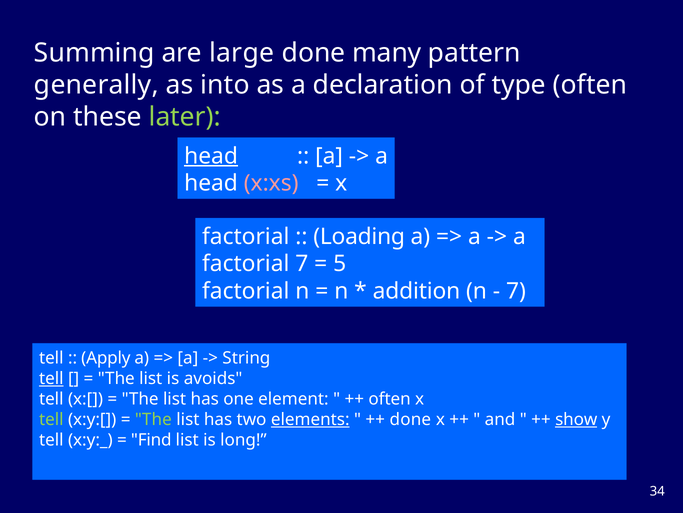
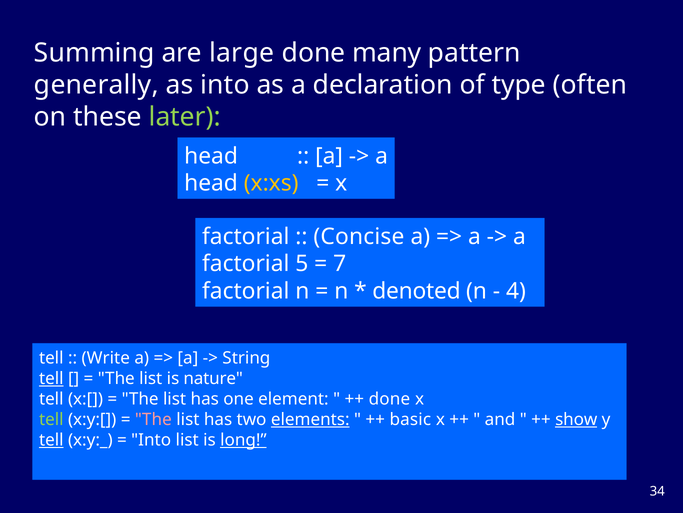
head underline: present -> none (211, 156)
x:xs colour: pink -> yellow (271, 183)
Loading: Loading -> Concise (359, 236)
factorial 7: 7 -> 5 (302, 264)
5: 5 -> 7 (340, 264)
addition: addition -> denoted (417, 291)
7: 7 -> 4 (516, 291)
Apply: Apply -> Write (106, 357)
avoids: avoids -> nature (213, 378)
often: often -> done (389, 398)
The colour: light green -> pink (153, 419)
done: done -> basic (410, 419)
tell underline: none -> present (51, 439)
Find: Find -> Into (151, 439)
long underline: none -> present (243, 439)
